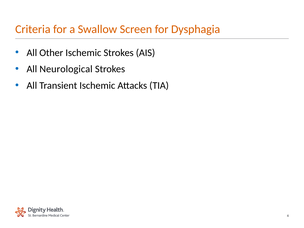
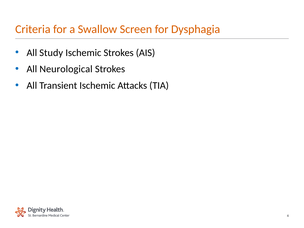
Other: Other -> Study (51, 53)
